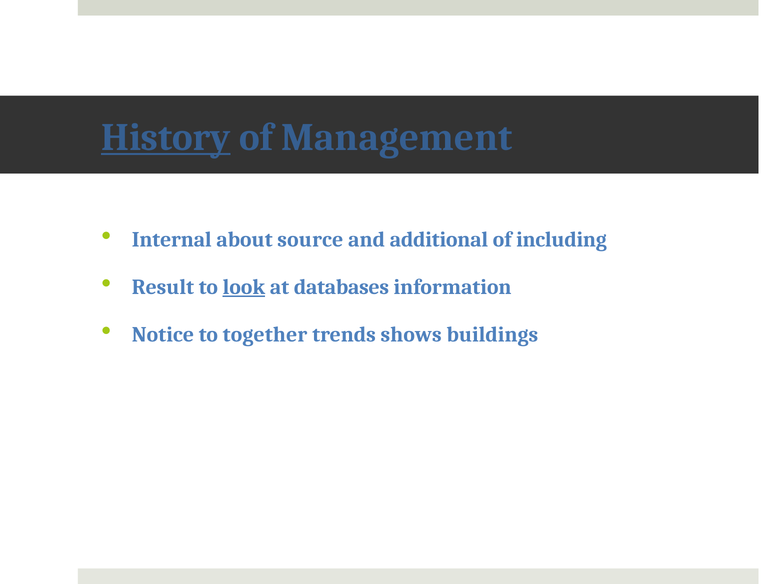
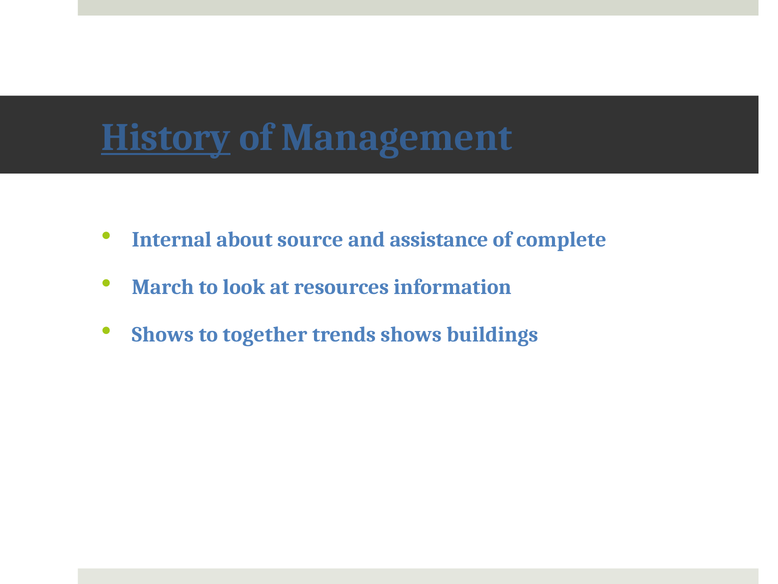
additional: additional -> assistance (439, 239)
including: including -> complete (561, 239)
Result: Result -> March (163, 287)
look underline: present -> none (244, 287)
databases: databases -> resources (341, 287)
Notice: Notice -> Shows (163, 334)
